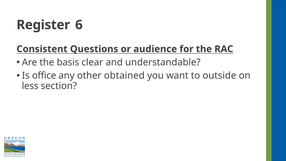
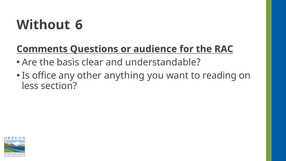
Register: Register -> Without (43, 25)
Consistent: Consistent -> Comments (42, 49)
obtained: obtained -> anything (124, 76)
outside: outside -> reading (220, 76)
